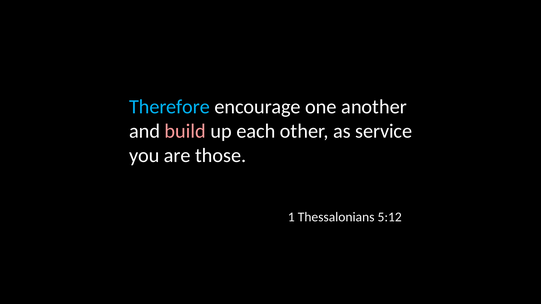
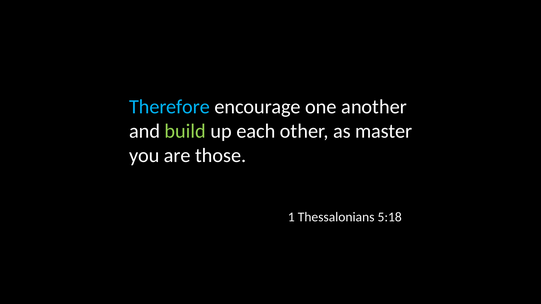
build colour: pink -> light green (185, 131)
service: service -> master (384, 131)
5:12: 5:12 -> 5:18 (390, 217)
